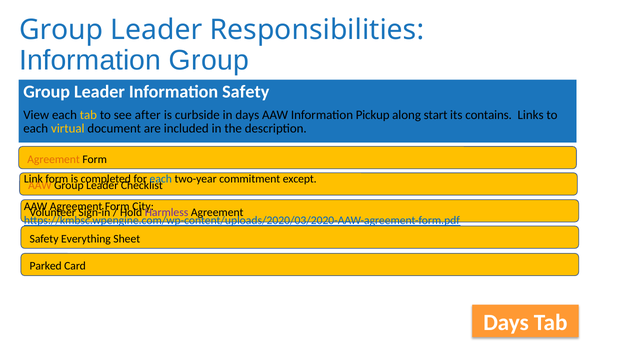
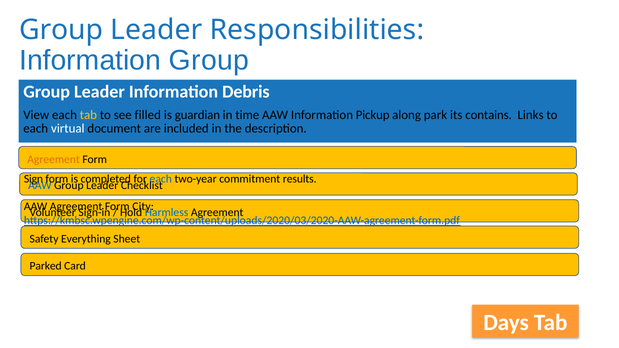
Information Safety: Safety -> Debris (246, 92)
after: after -> filled (148, 115)
curbside: curbside -> guardian (197, 115)
in days: days -> time (247, 115)
start: start -> park (436, 115)
virtual colour: yellow -> white (68, 129)
Link: Link -> Sign (33, 179)
except: except -> results (300, 179)
AAW colour: orange -> blue (40, 186)
Harmless colour: purple -> blue (167, 213)
